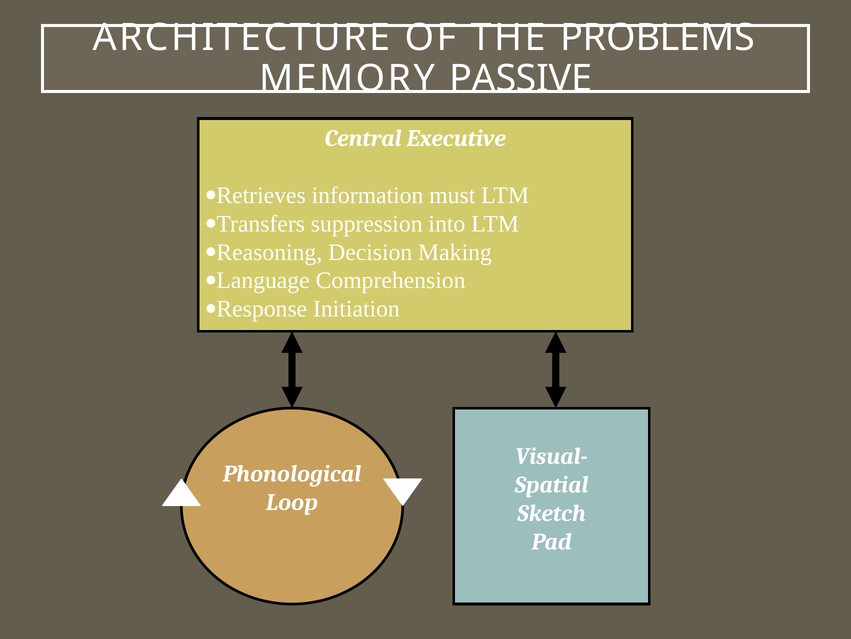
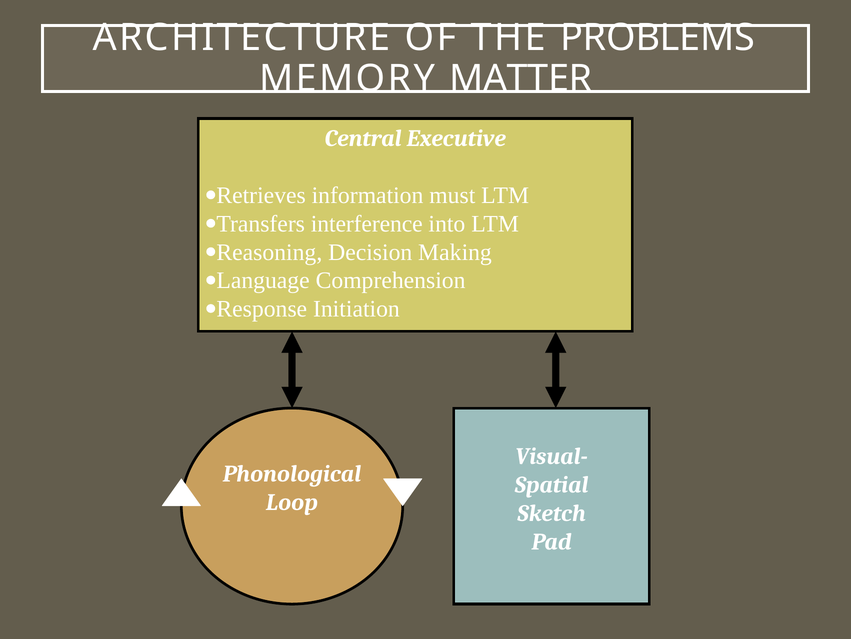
PASSIVE: PASSIVE -> MATTER (521, 79)
suppression: suppression -> interference (367, 224)
